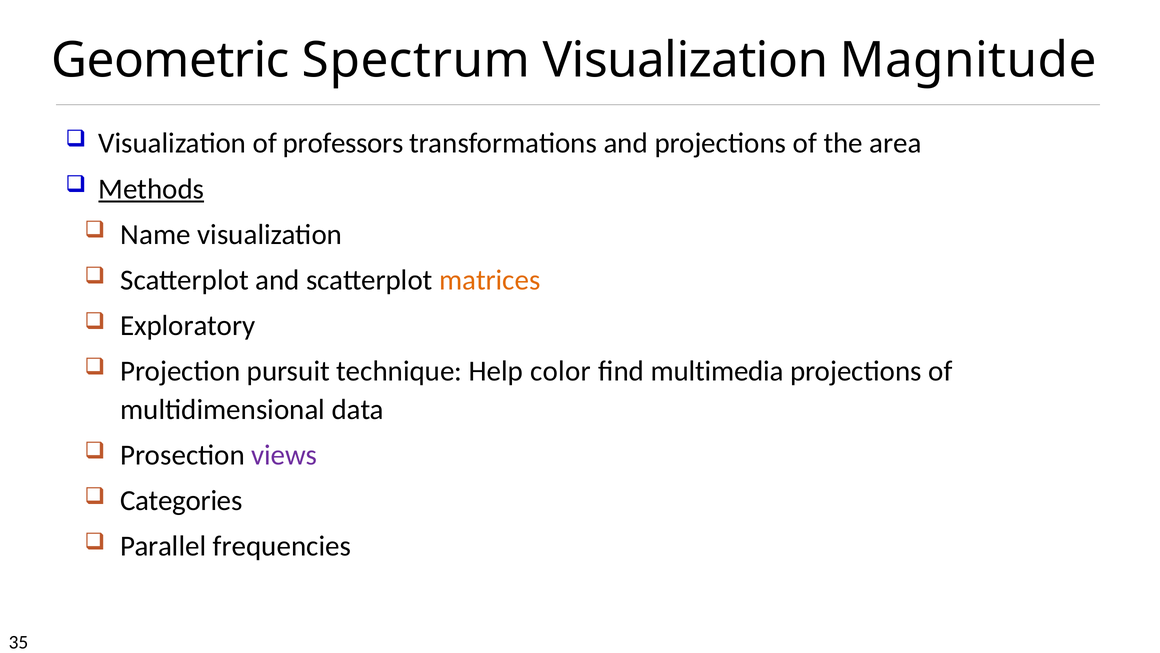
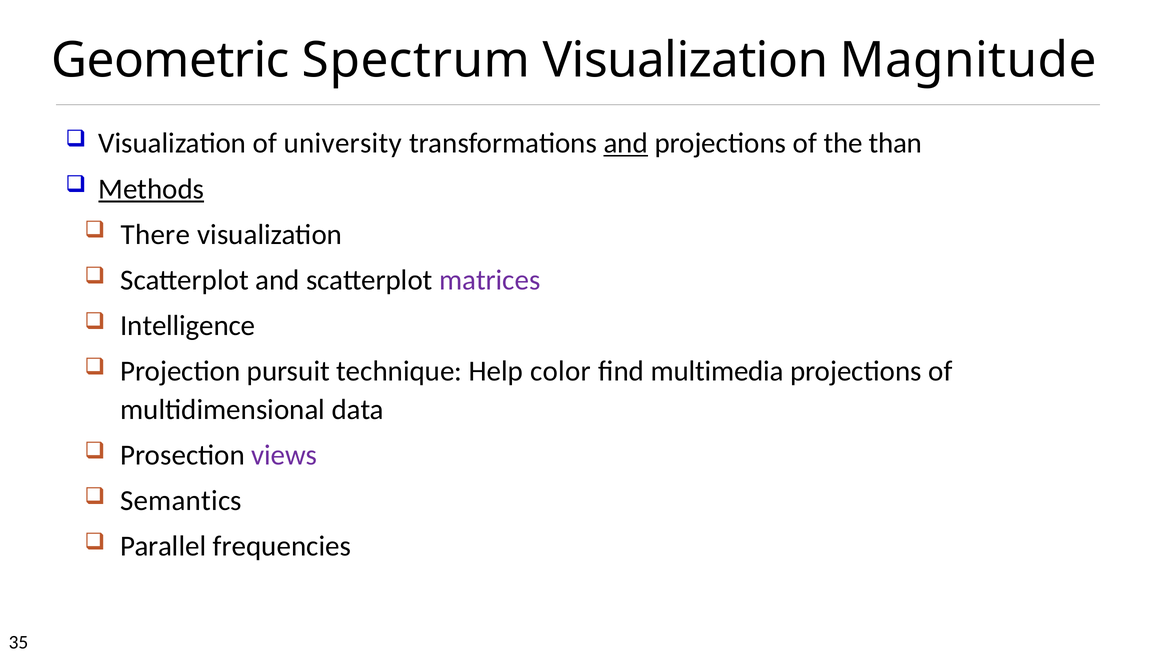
professors: professors -> university (343, 143)
and underline: none -> present (626, 143)
area: area -> than (896, 143)
Name: Name -> There (155, 234)
matrices colour: orange -> purple (490, 280)
Exploratory: Exploratory -> Intelligence (188, 325)
Categories: Categories -> Semantics (181, 500)
